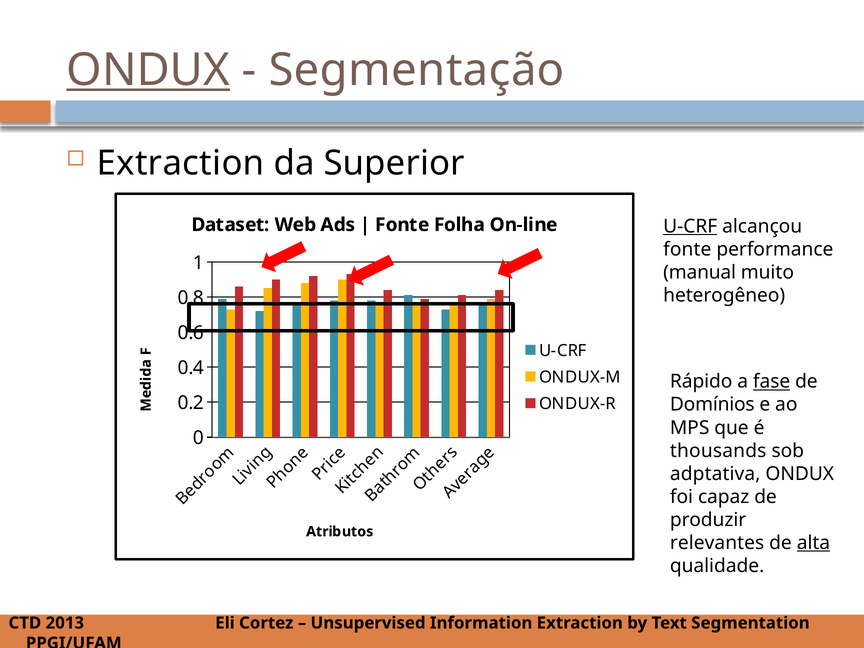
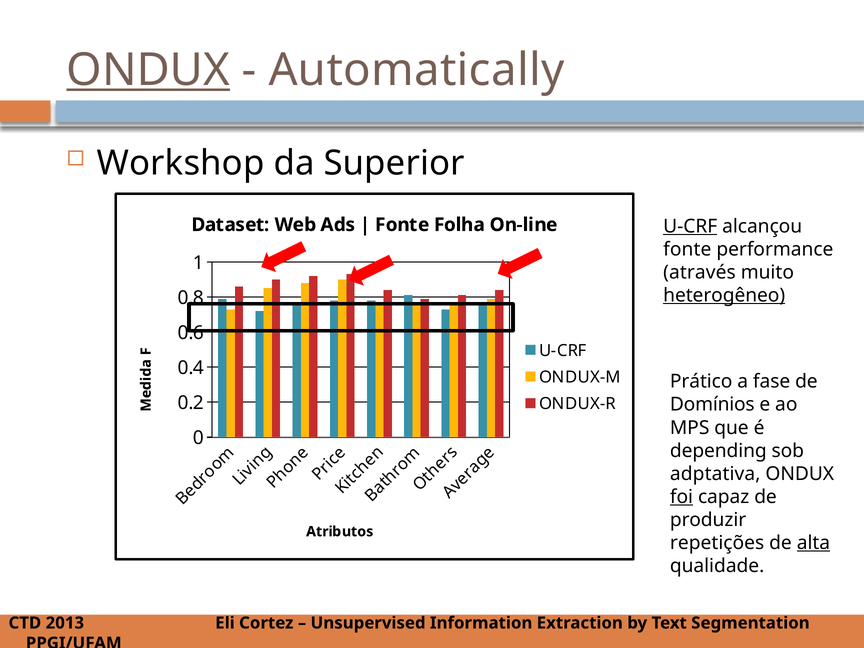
Segmentação: Segmentação -> Automatically (417, 70)
Extraction: Extraction -> Workshop (181, 163)
manual: manual -> através (699, 272)
heterogêneo underline: none -> present (724, 295)
Rápido: Rápido -> Prático (701, 382)
fase underline: present -> none (772, 382)
thousands: thousands -> depending (718, 451)
foi underline: none -> present (682, 497)
relevantes: relevantes -> repetições (717, 543)
